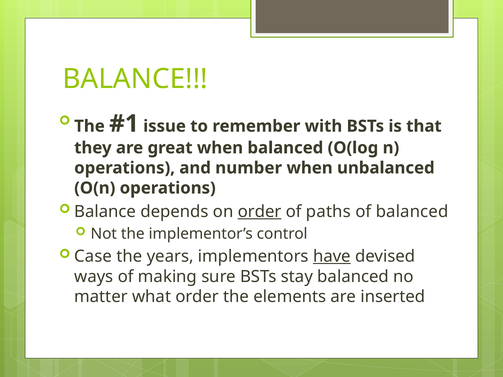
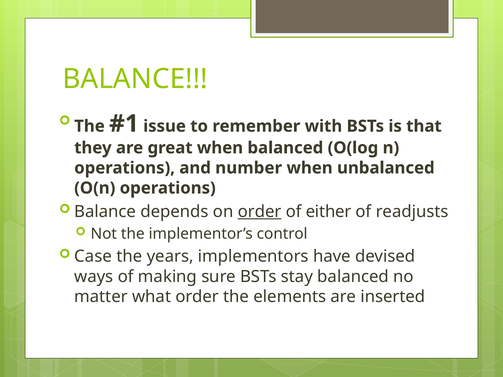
paths: paths -> either (329, 212)
of balanced: balanced -> readjusts (412, 212)
have underline: present -> none (332, 257)
